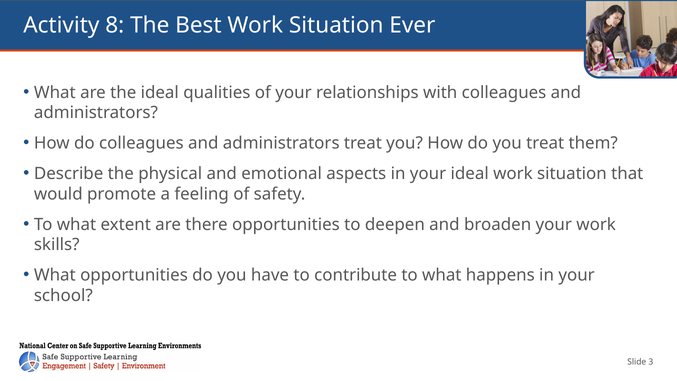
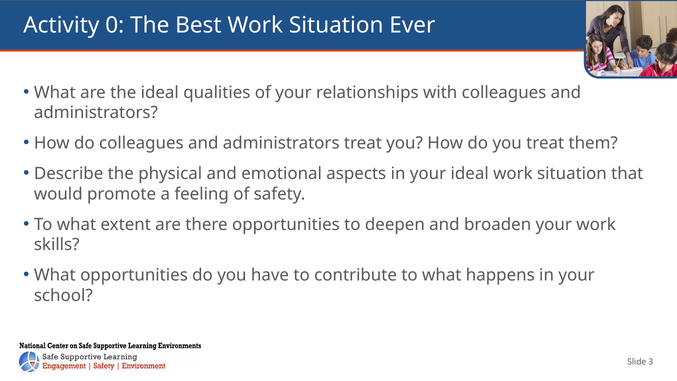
8: 8 -> 0 (115, 25)
